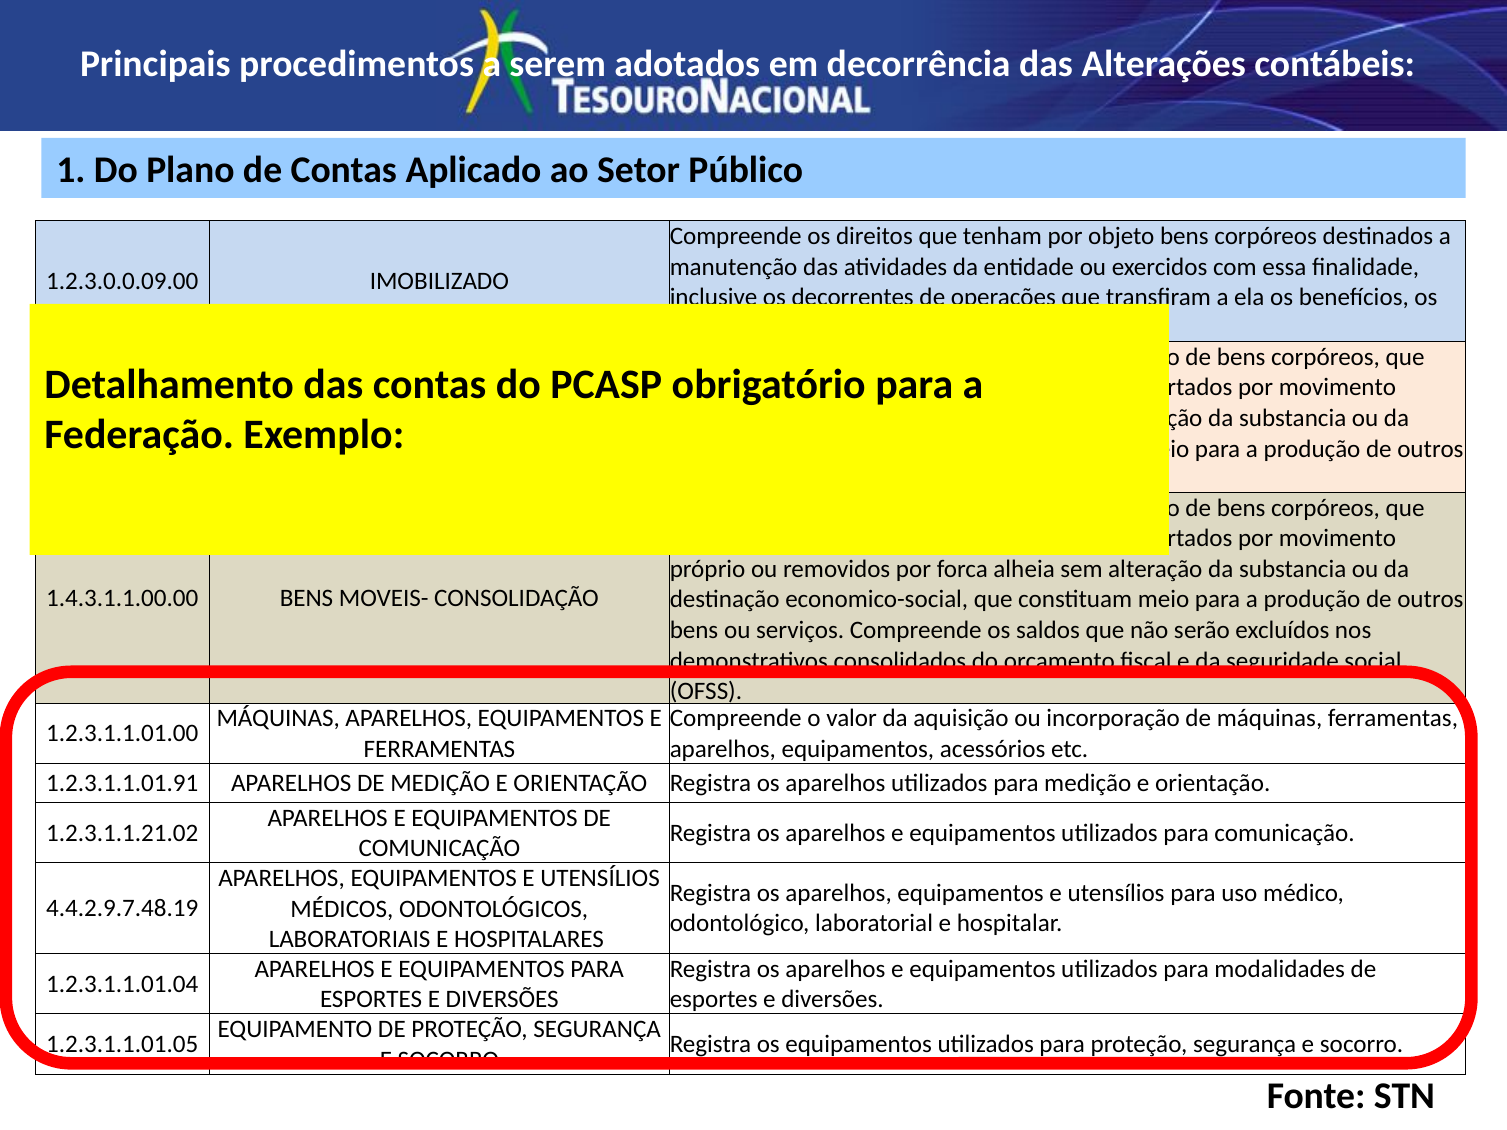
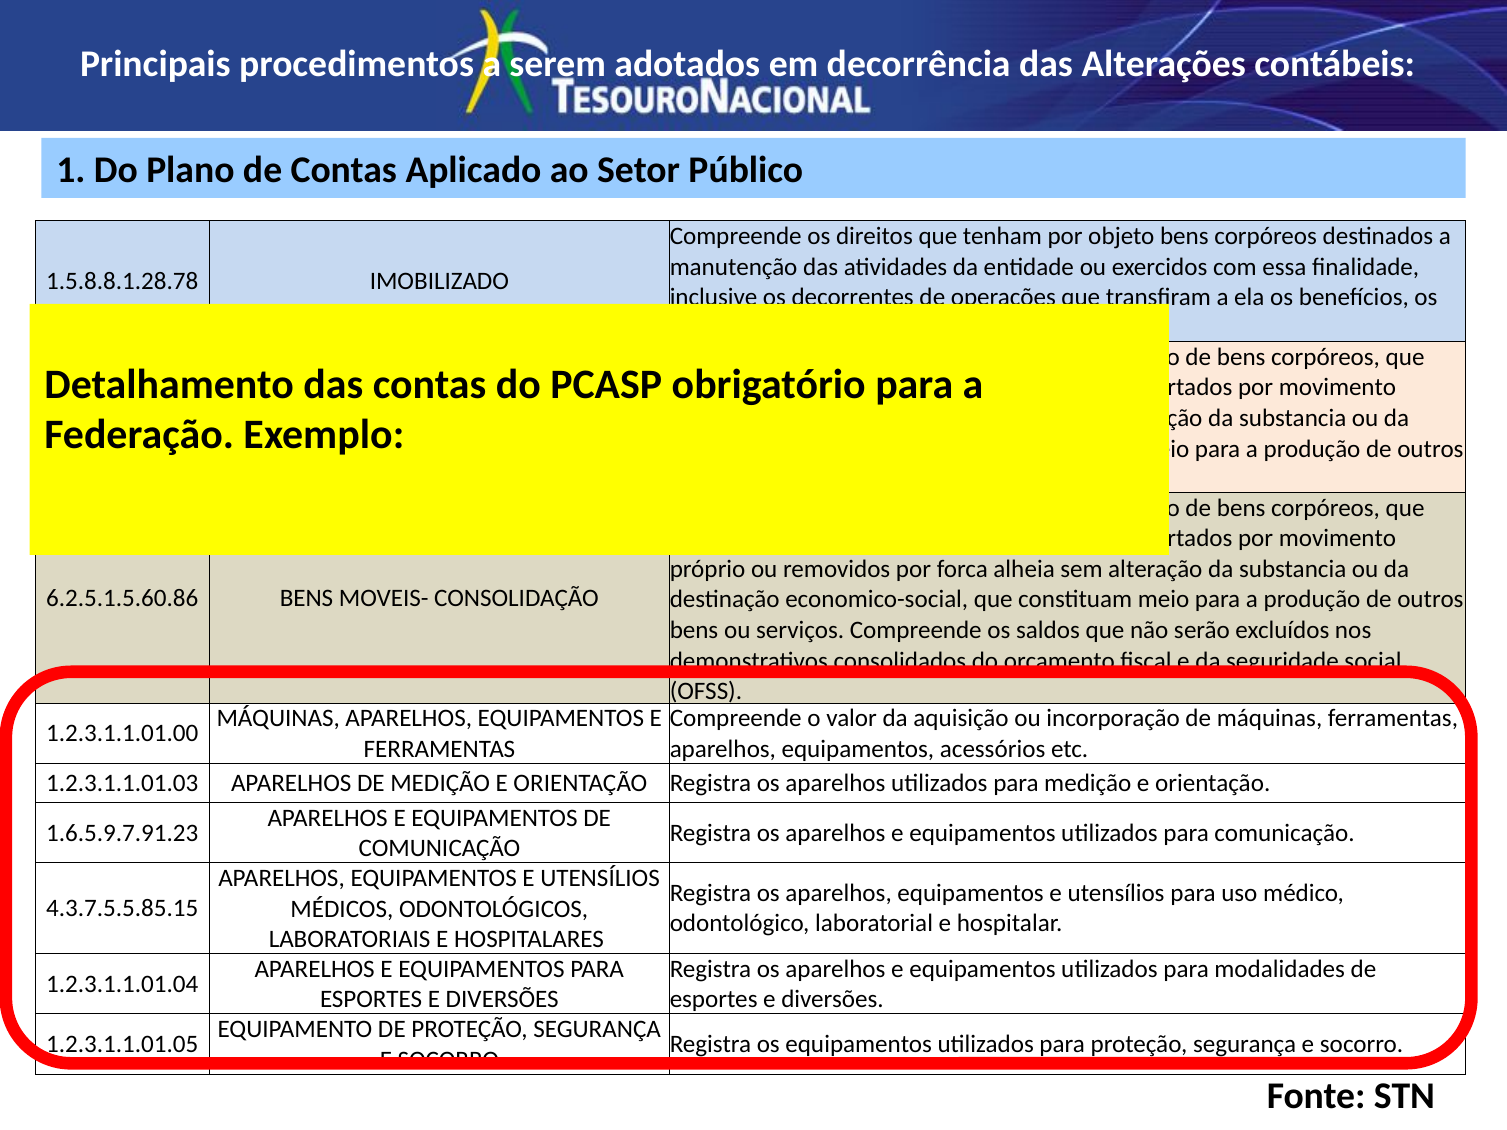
1.2.3.0.0.09.00: 1.2.3.0.0.09.00 -> 1.5.8.8.1.28.78 (122, 281)
1.4.3.1.1.00.00: 1.4.3.1.1.00.00 -> 6.2.5.1.5.60.86 (122, 598)
1.2.3.1.1.01.91: 1.2.3.1.1.01.91 -> 1.2.3.1.1.01.03 (122, 783)
1.2.3.1.1.21.02: 1.2.3.1.1.21.02 -> 1.6.5.9.7.91.23 (122, 833)
4.4.2.9.7.48.19: 4.4.2.9.7.48.19 -> 4.3.7.5.5.85.15 (122, 909)
